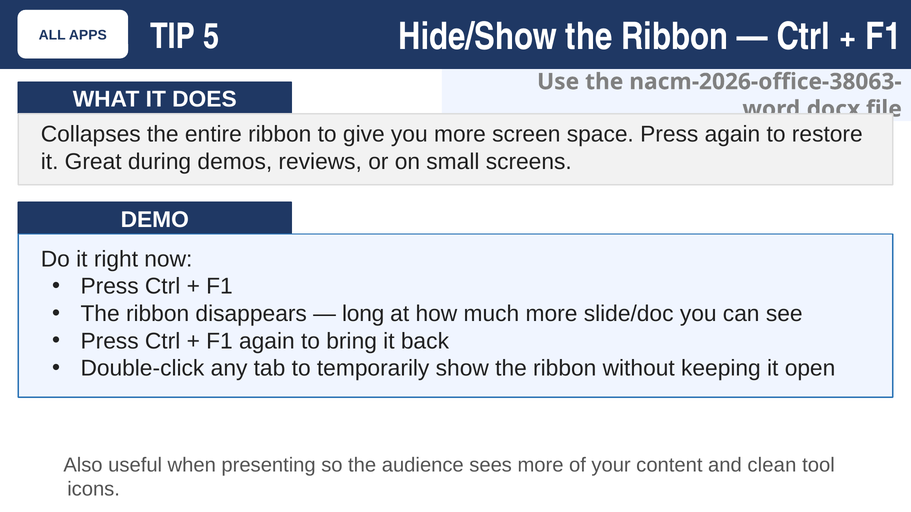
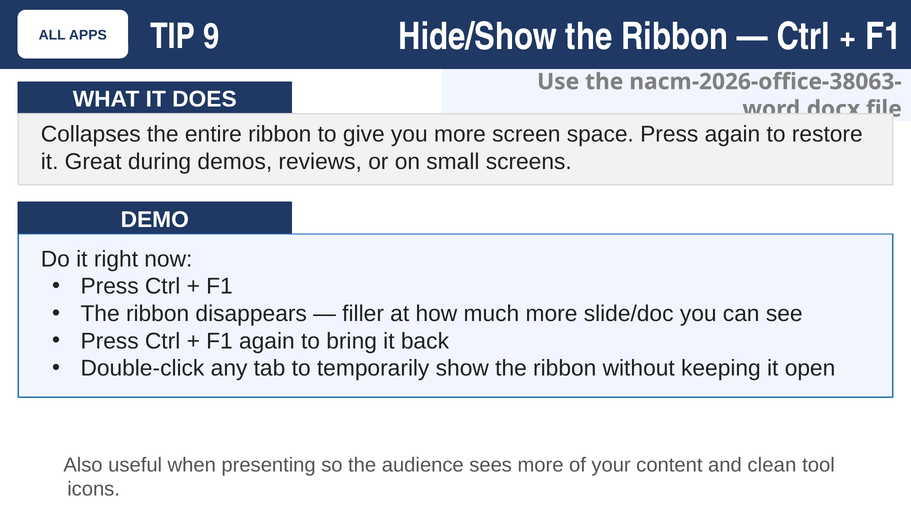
5: 5 -> 9 (211, 37)
long: long -> filler (363, 314)
